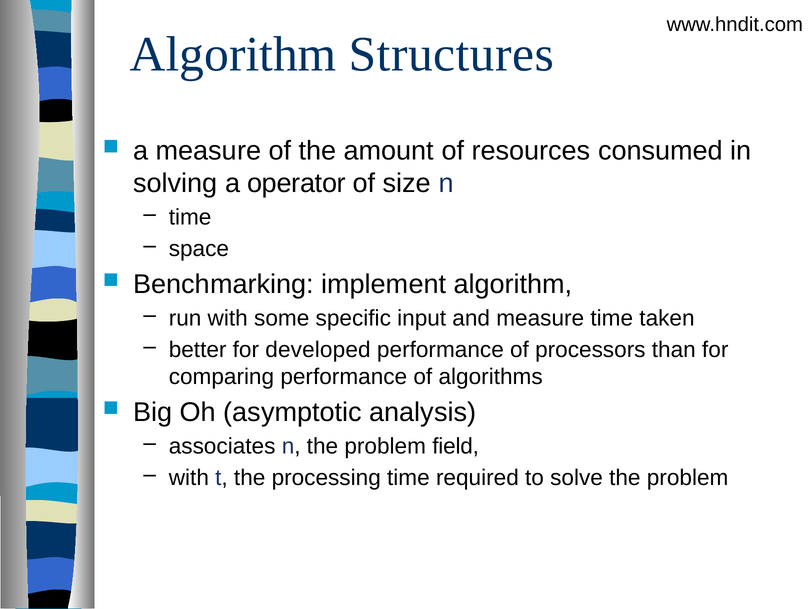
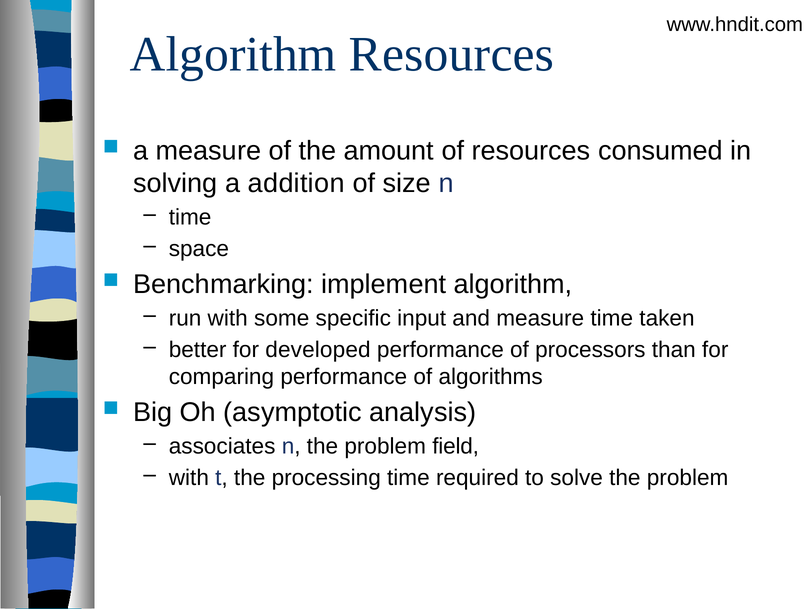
Algorithm Structures: Structures -> Resources (452, 54)
operator: operator -> addition (296, 183)
